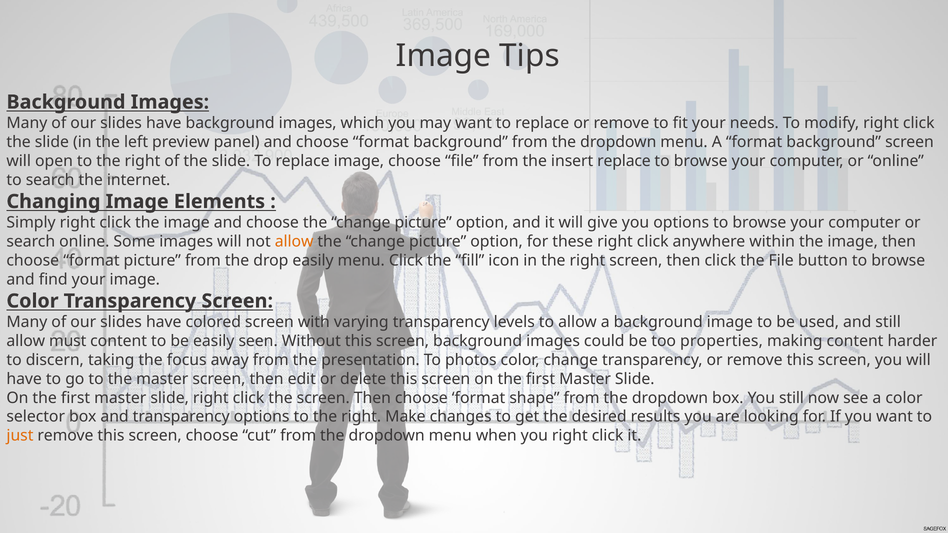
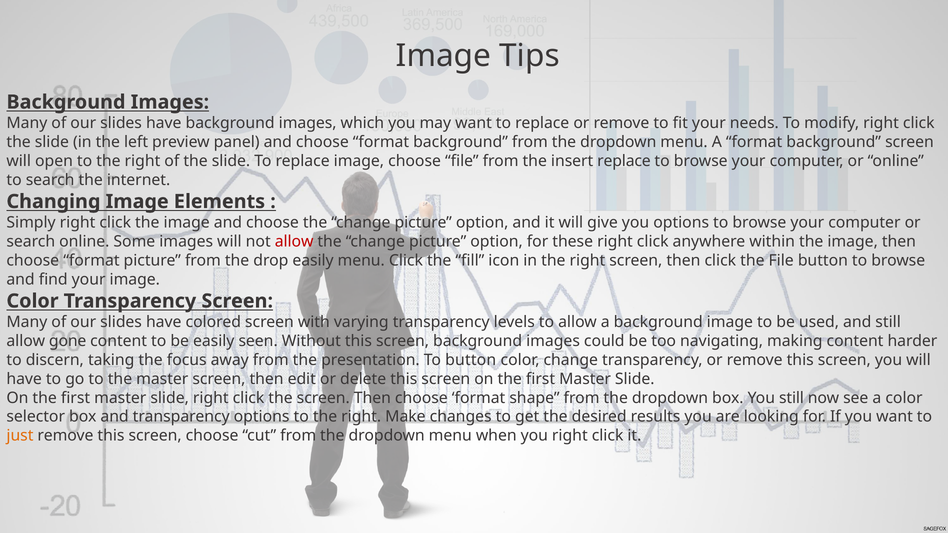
allow colour: orange -> red (294, 242)
must: must -> gone (68, 341)
properties: properties -> navigating (722, 341)
To photos: photos -> button (471, 360)
